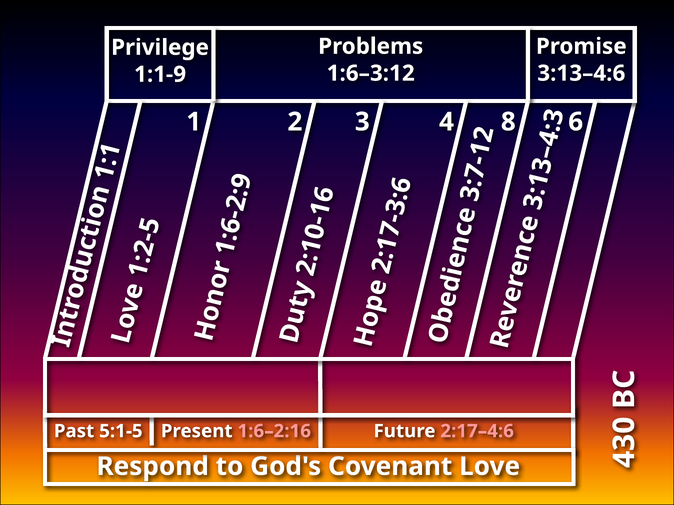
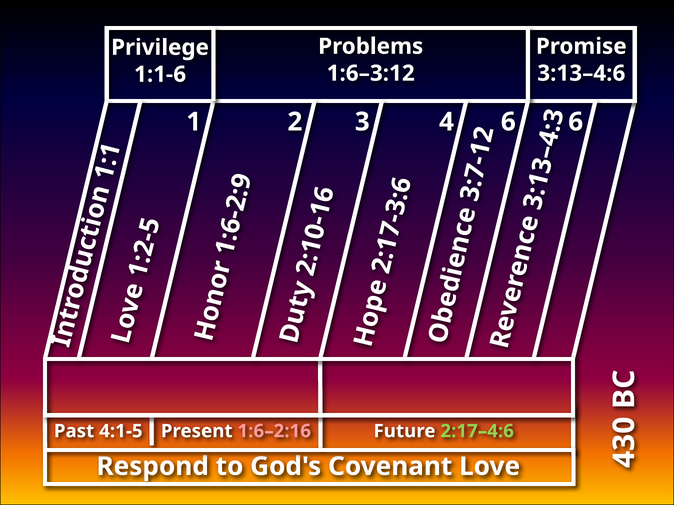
1:1-9: 1:1-9 -> 1:1-6 (160, 74)
4 8: 8 -> 6 (508, 122)
5:1-5: 5:1-5 -> 4:1-5 (121, 431)
2:17–4:6 colour: pink -> light green (477, 431)
